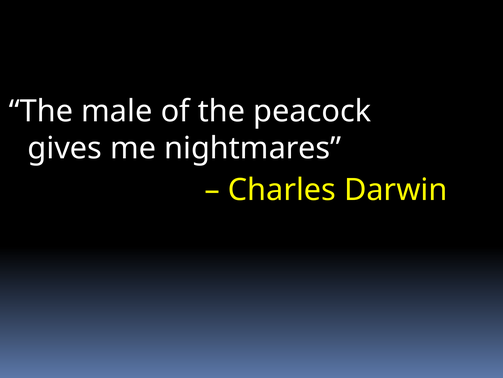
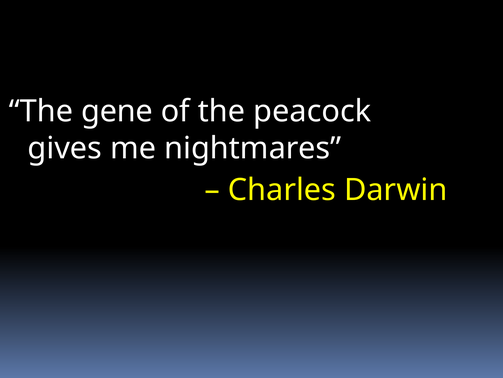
male: male -> gene (117, 111)
